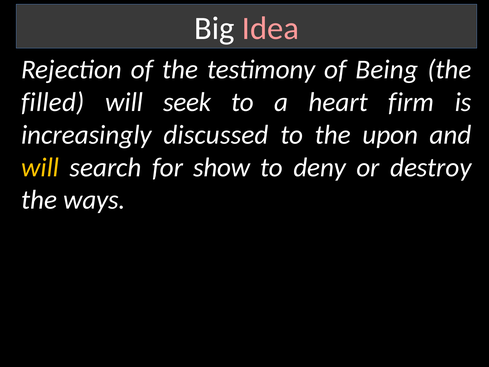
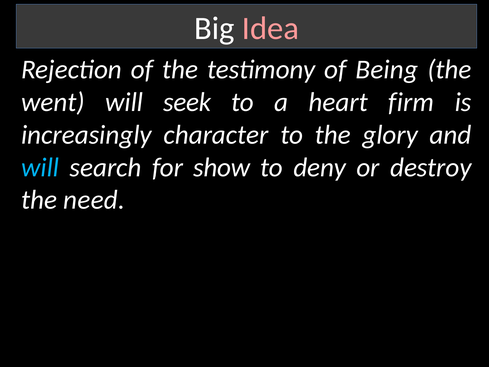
filled: filled -> went (53, 102)
discussed: discussed -> character (216, 135)
upon: upon -> glory (390, 135)
will colour: yellow -> light blue (40, 167)
ways: ways -> need (94, 200)
